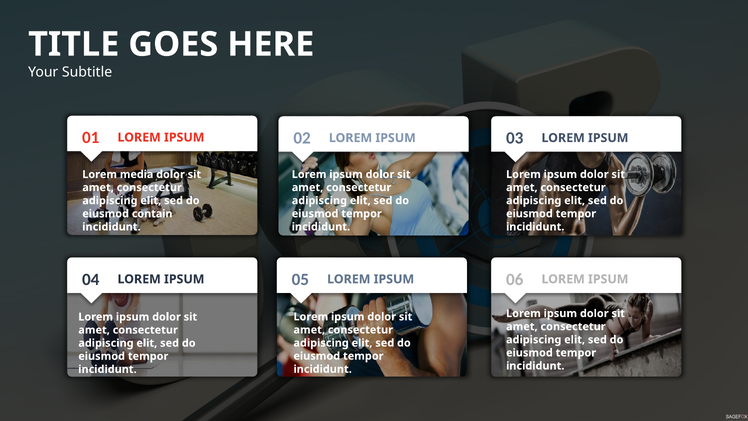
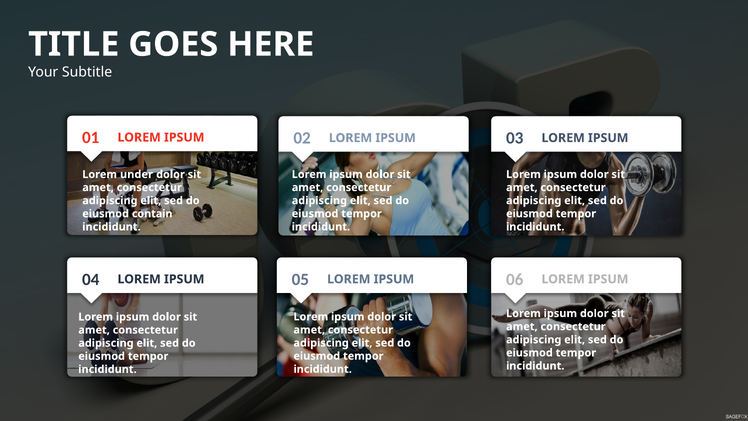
media: media -> under (136, 174)
